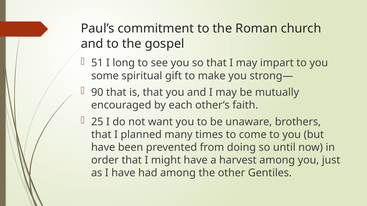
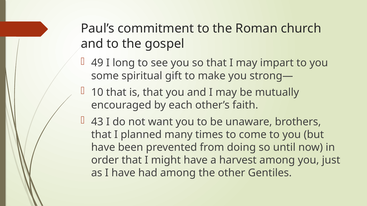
51: 51 -> 49 (97, 63)
90: 90 -> 10 (97, 93)
25: 25 -> 43 (97, 122)
